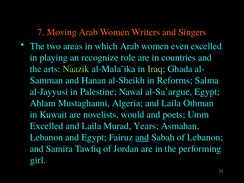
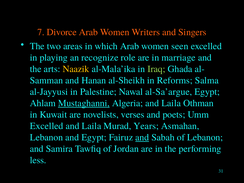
Moving: Moving -> Divorce (62, 32)
even: even -> seen (180, 46)
countries: countries -> marriage (179, 58)
Naazik colour: light green -> yellow (76, 69)
Mustaghanni underline: none -> present (84, 103)
would: would -> verses (133, 115)
girl: girl -> less (38, 160)
